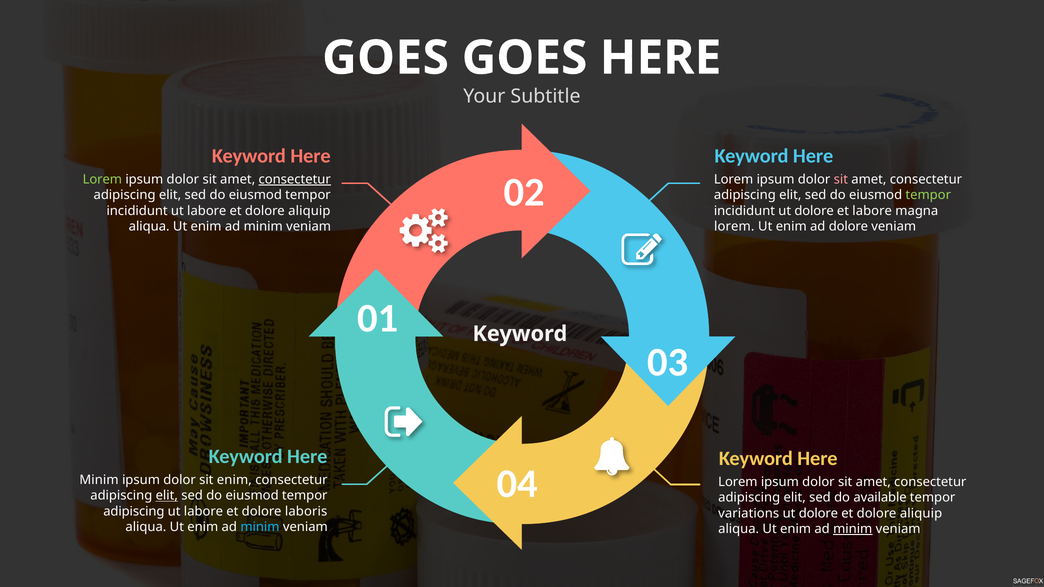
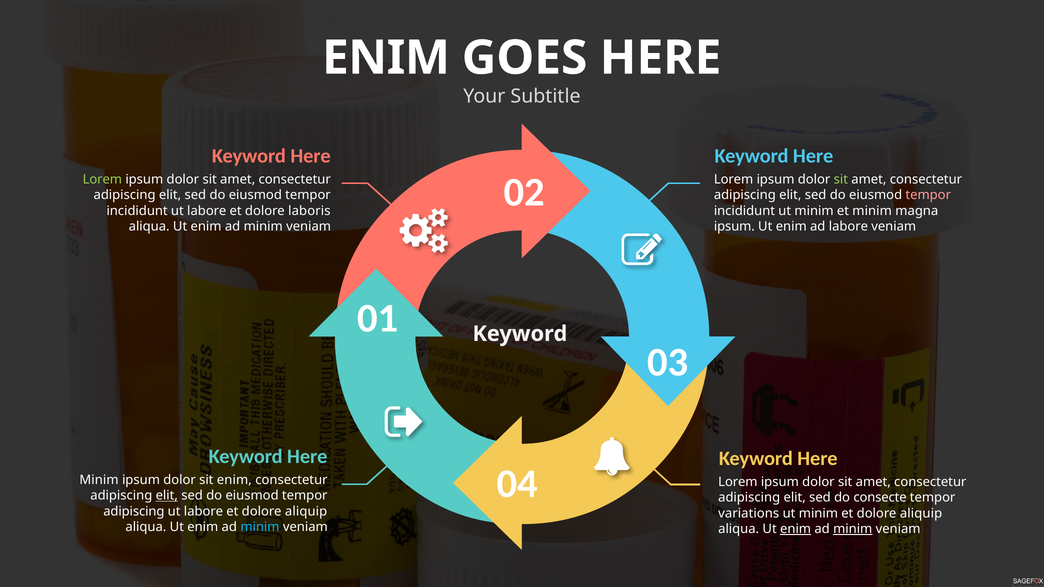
GOES: GOES -> ENIM (386, 58)
consectetur underline: present -> none (295, 180)
sit colour: pink -> light green (841, 180)
tempor colour: light green -> pink (928, 195)
labore et dolore aliquip: aliquip -> laboris (309, 211)
incididunt ut dolore: dolore -> minim (814, 211)
et labore: labore -> minim (872, 211)
lorem: lorem -> ipsum (734, 227)
ad dolore: dolore -> labore (848, 227)
available: available -> consecte (880, 498)
labore et dolore laboris: laboris -> aliquip (306, 511)
dolore: dolore -> minim (818, 513)
enim underline: none -> present (796, 529)
